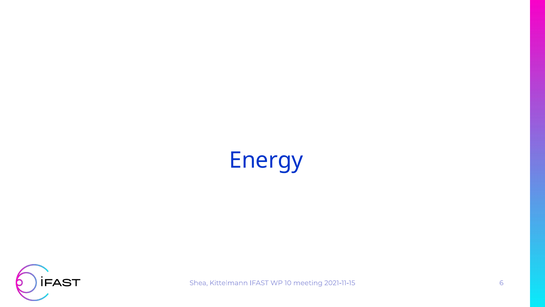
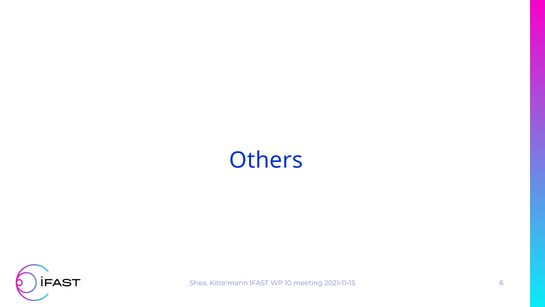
Energy: Energy -> Others (266, 160)
